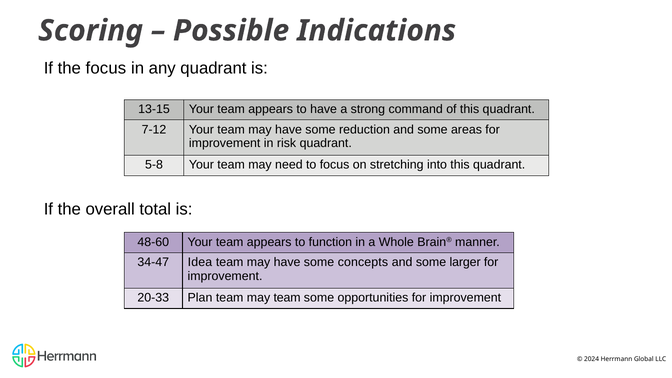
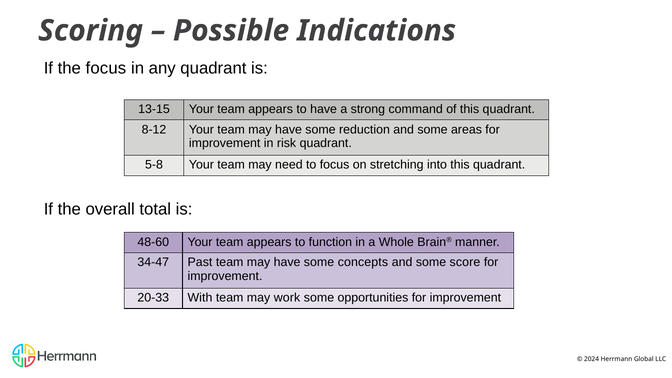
7-12: 7-12 -> 8-12 (154, 130)
Idea: Idea -> Past (200, 262)
larger: larger -> score (465, 262)
Plan: Plan -> With (200, 298)
may team: team -> work (287, 298)
